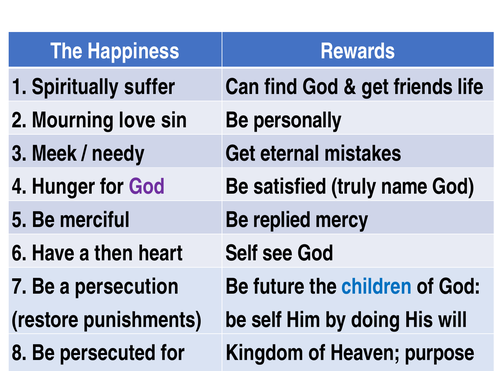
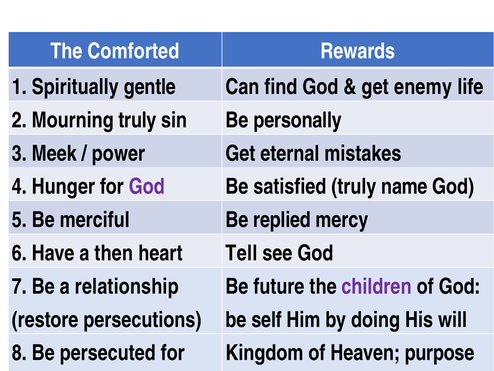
Happiness: Happiness -> Comforted (133, 51)
suffer: suffer -> gentle (150, 87)
friends: friends -> enemy (423, 87)
Mourning love: love -> truly (138, 120)
needy: needy -> power (119, 153)
heart Self: Self -> Tell (242, 253)
persecution: persecution -> relationship (127, 286)
children colour: blue -> purple (377, 286)
punishments: punishments -> persecutions (143, 319)
